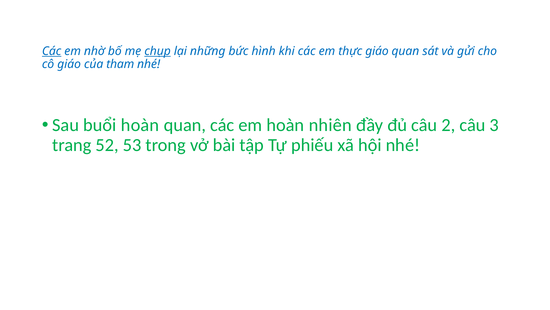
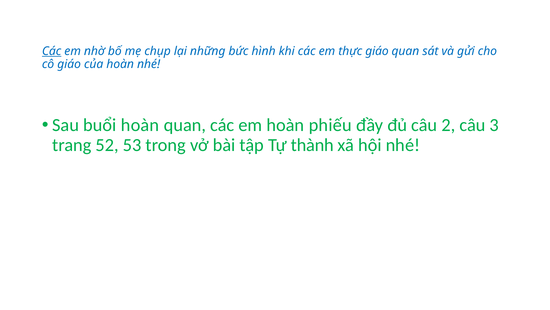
chụp underline: present -> none (158, 51)
của tham: tham -> hoàn (120, 64)
nhiên: nhiên -> phiếu (330, 125)
phiếu: phiếu -> thành (312, 145)
